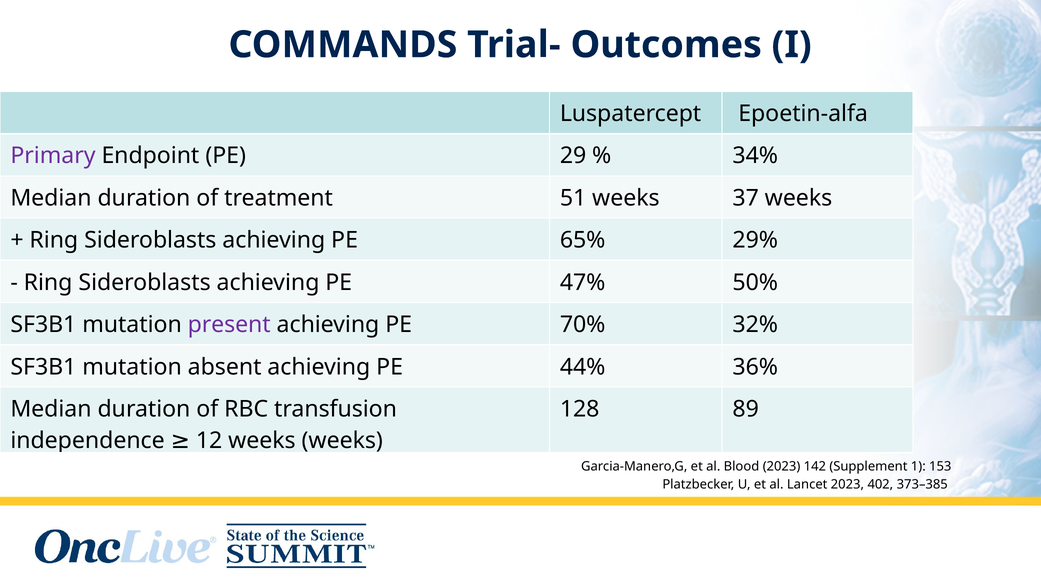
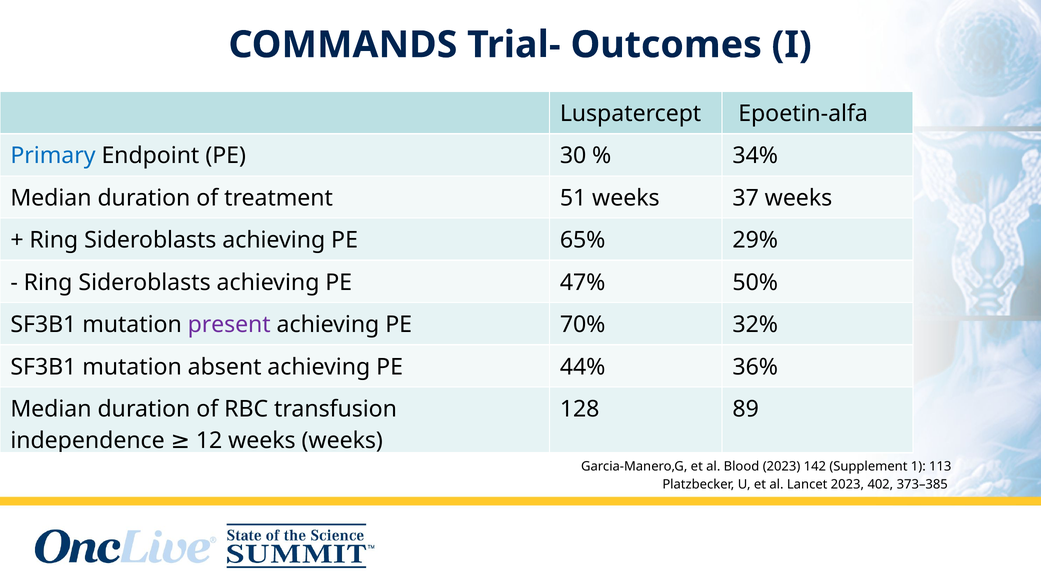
Primary colour: purple -> blue (53, 156)
29: 29 -> 30 (573, 156)
153: 153 -> 113 (940, 467)
